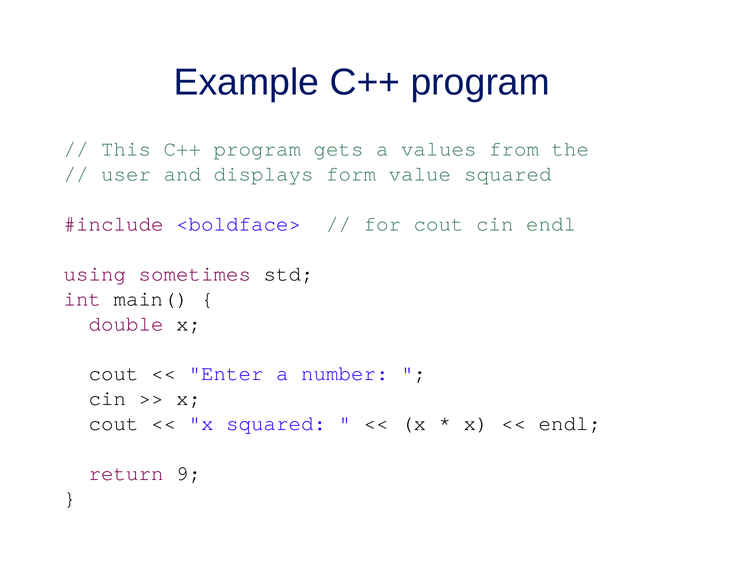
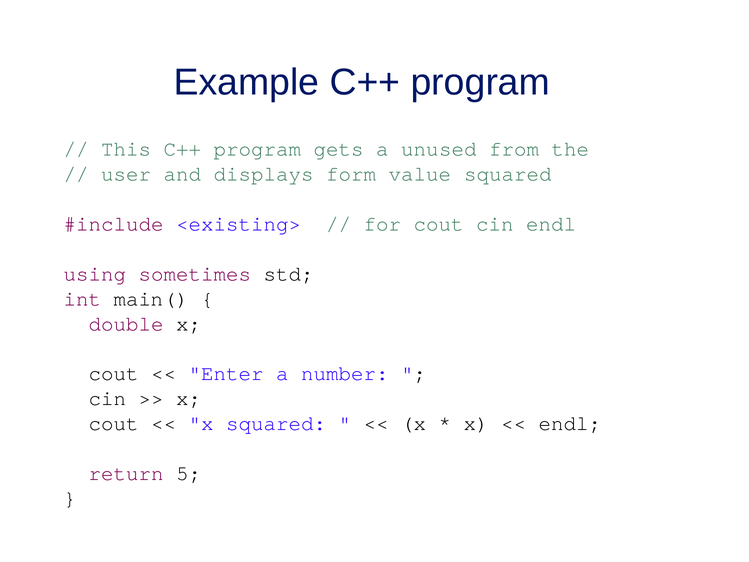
values: values -> unused (439, 149)
<boldface>: <boldface> -> <existing> (239, 224)
9: 9 -> 5 (189, 473)
